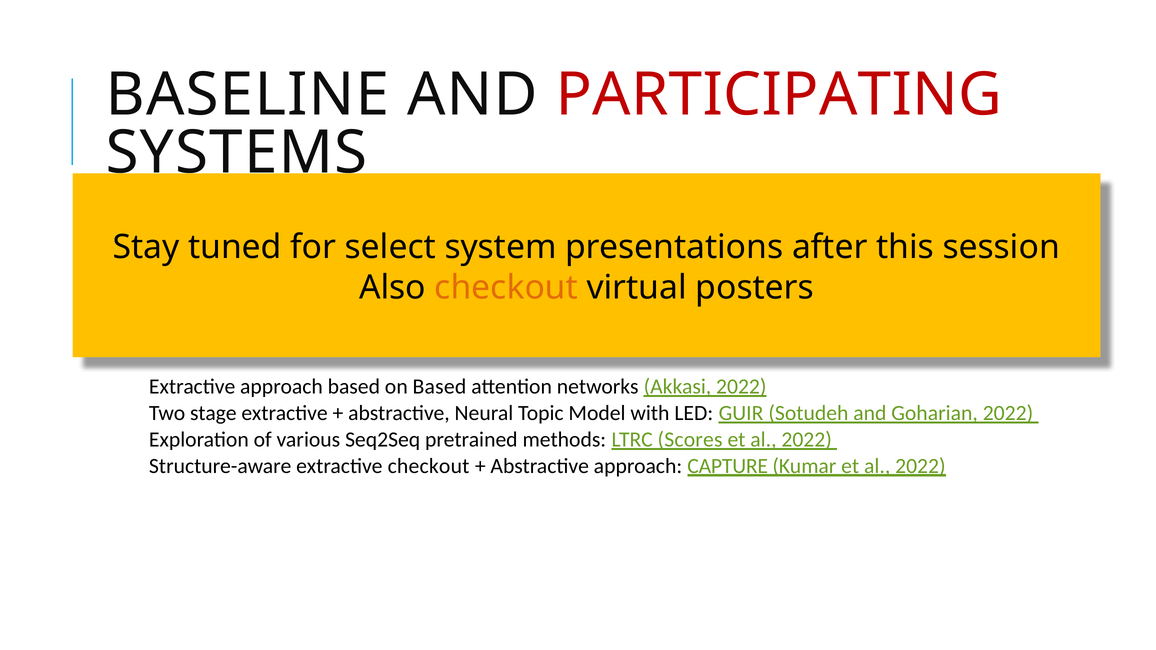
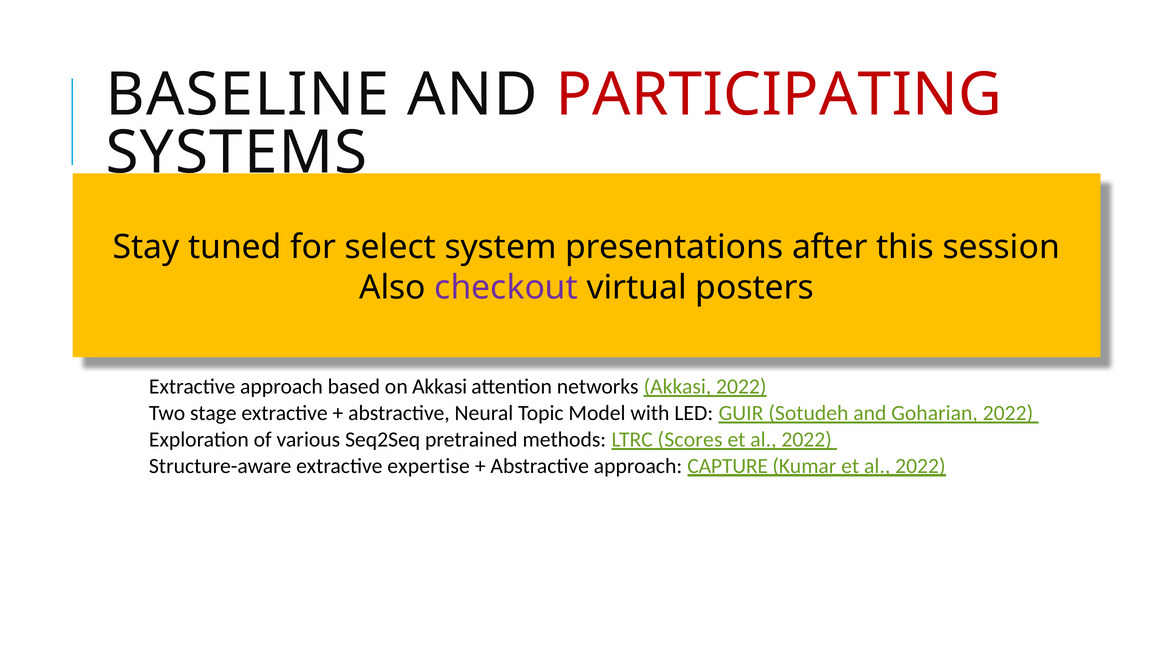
checkout colour: orange -> purple (506, 288)
on Based: Based -> Akkasi (440, 387)
extractive checkout: checkout -> expertise (429, 466)
